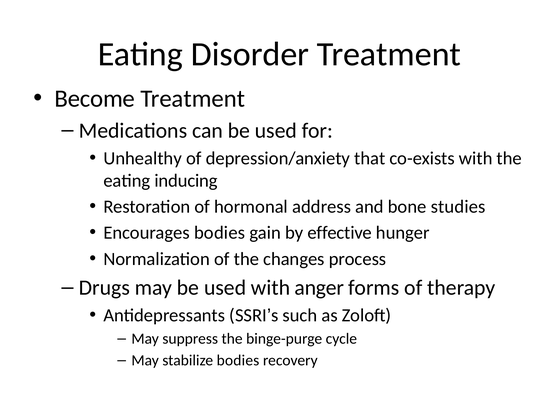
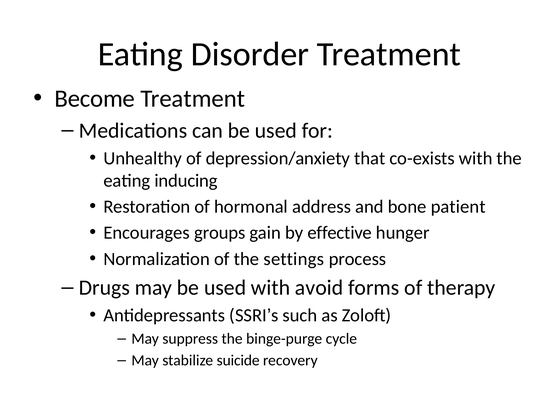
studies: studies -> patient (458, 207)
Encourages bodies: bodies -> groups (220, 233)
changes: changes -> settings (294, 259)
anger: anger -> avoid (319, 288)
stabilize bodies: bodies -> suicide (238, 361)
